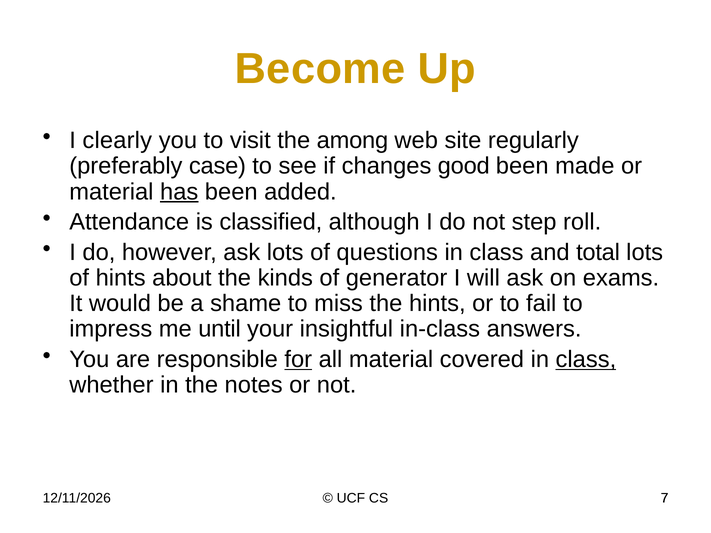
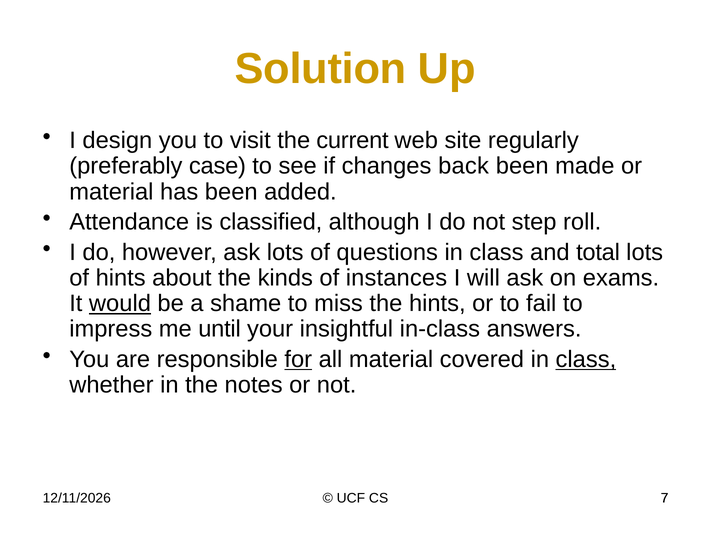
Become: Become -> Solution (320, 69)
clearly: clearly -> design (117, 141)
among: among -> current (352, 141)
good: good -> back (464, 166)
has underline: present -> none (179, 192)
generator: generator -> instances (396, 278)
would underline: none -> present (120, 304)
